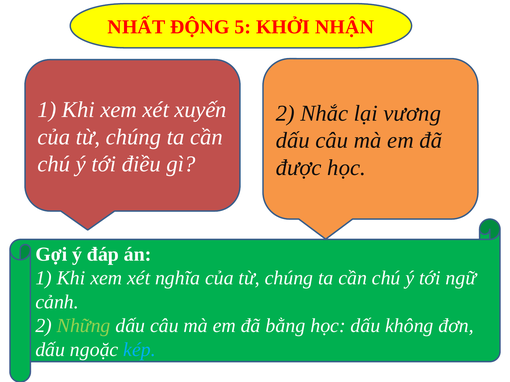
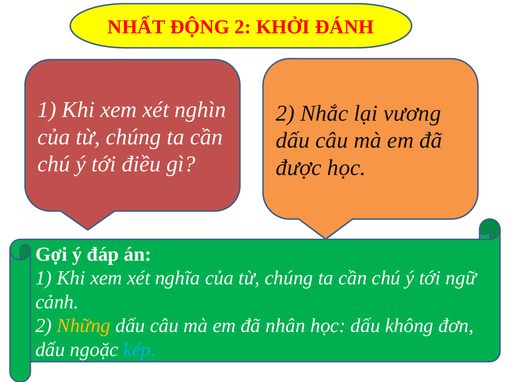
ĐỘNG 5: 5 -> 2 (243, 27)
NHẬN: NHẬN -> ĐÁNH (345, 27)
xuyến: xuyến -> nghìn (200, 110)
Những colour: light green -> yellow (84, 326)
bằng: bằng -> nhân (285, 326)
